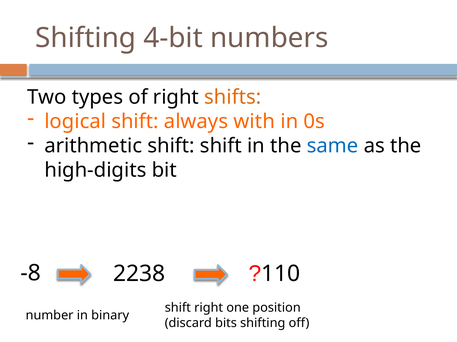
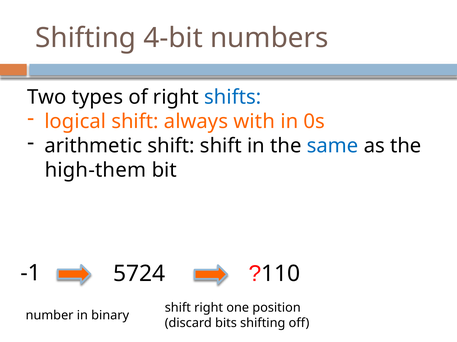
shifts colour: orange -> blue (233, 98)
high-digits: high-digits -> high-them (95, 171)
-8: -8 -> -1 (31, 274)
2238: 2238 -> 5724 (139, 274)
